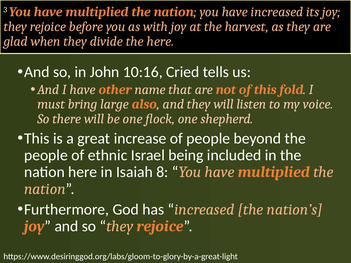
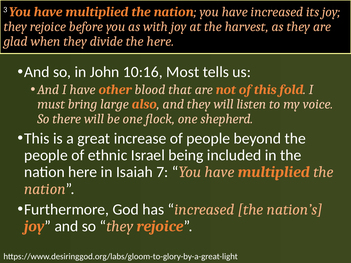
Cried: Cried -> Most (183, 72)
name: name -> blood (150, 90)
8: 8 -> 7 (162, 172)
